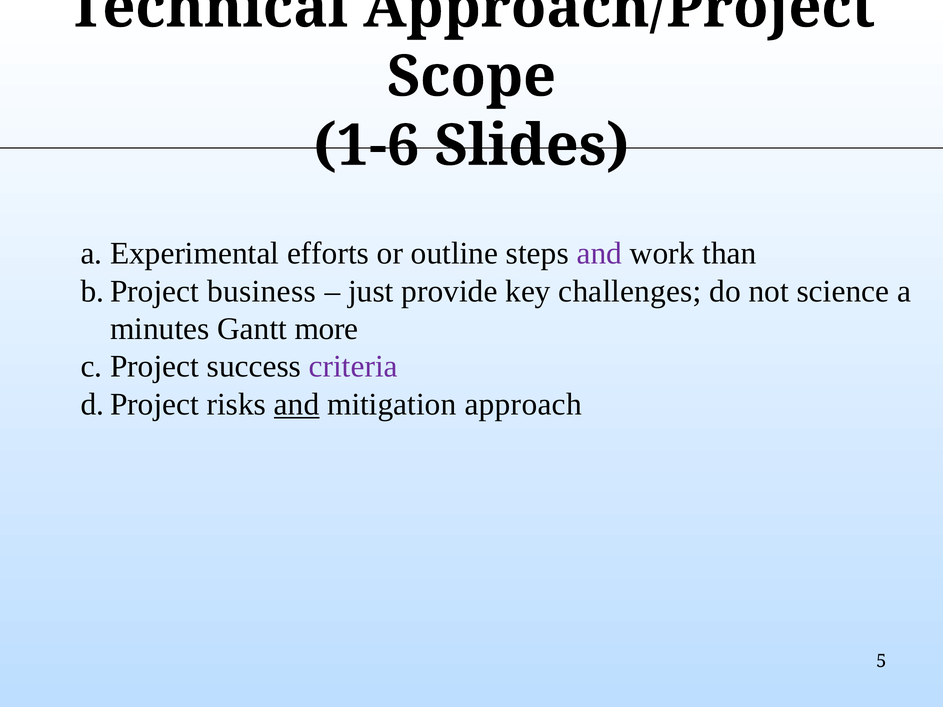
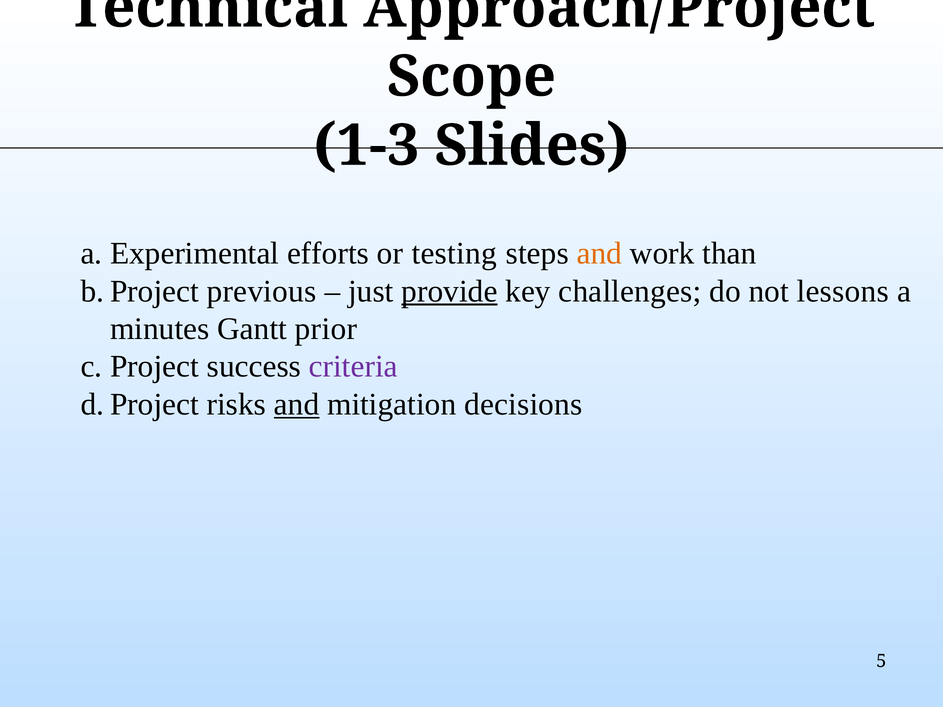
1-6: 1-6 -> 1-3 (366, 146)
outline: outline -> testing (454, 254)
and colour: purple -> orange (599, 254)
business: business -> previous (262, 291)
provide underline: none -> present (449, 291)
science: science -> lessons (843, 291)
more: more -> prior (326, 329)
approach: approach -> decisions (523, 404)
